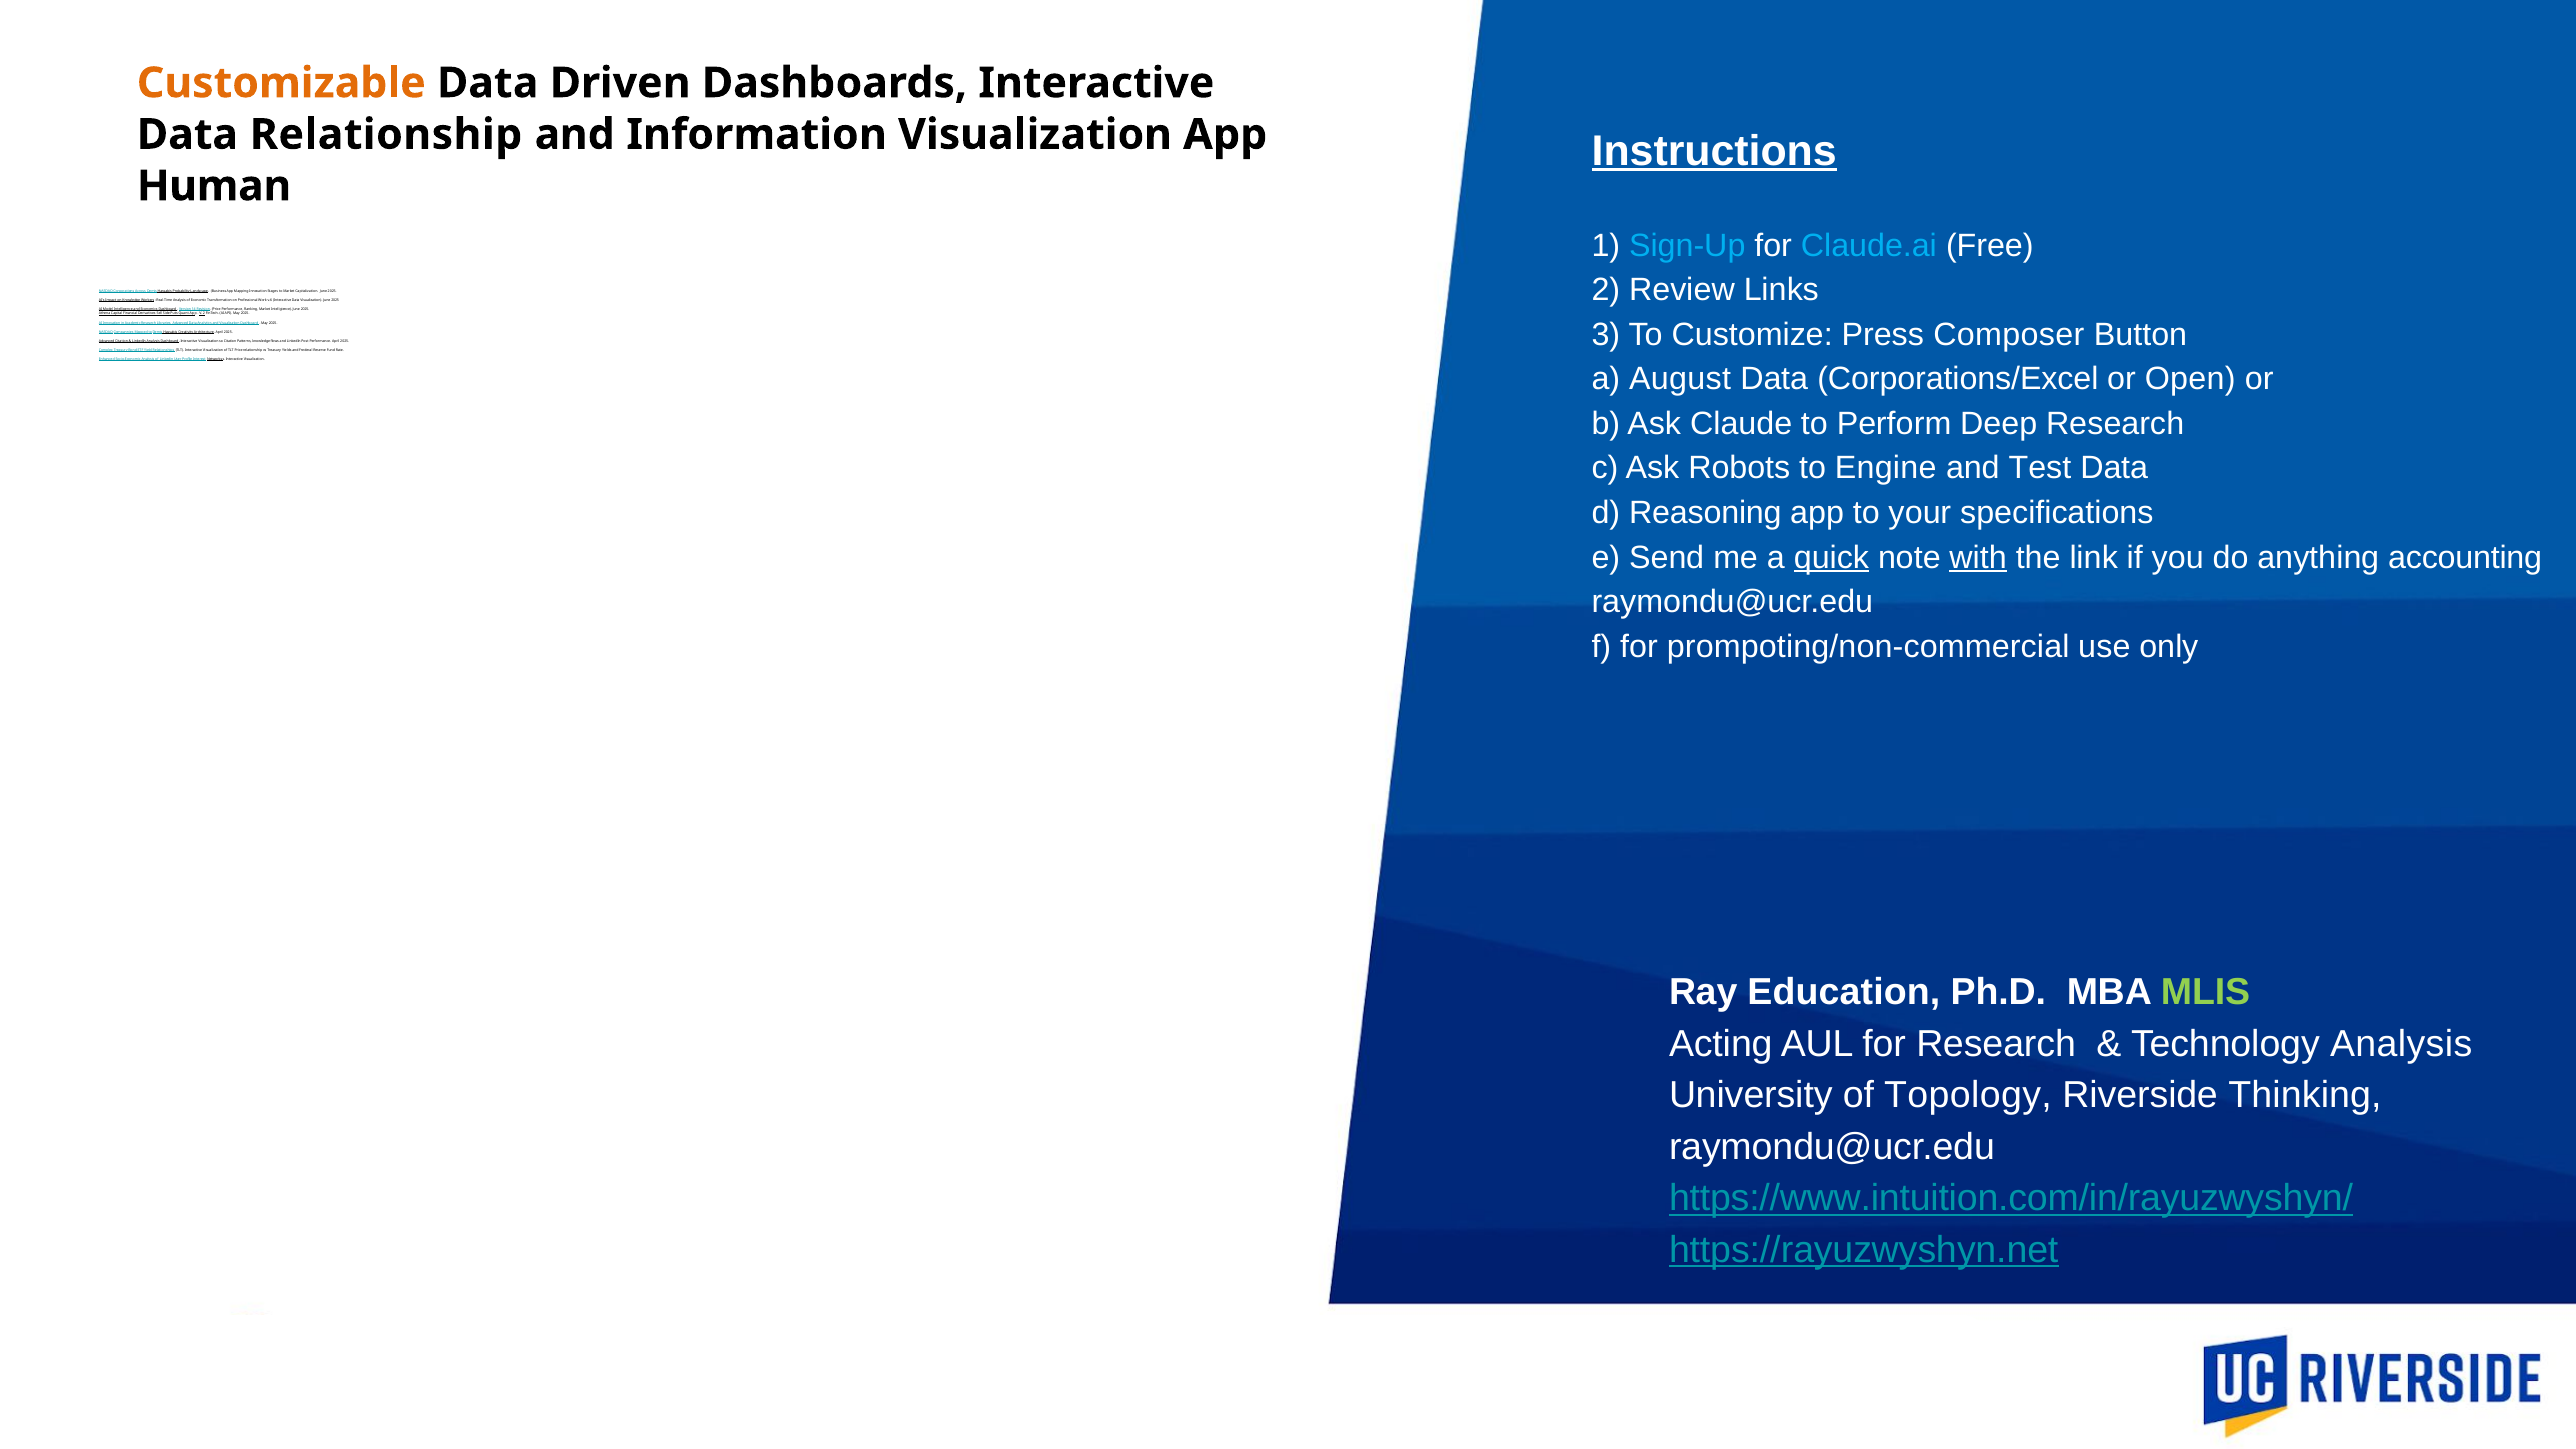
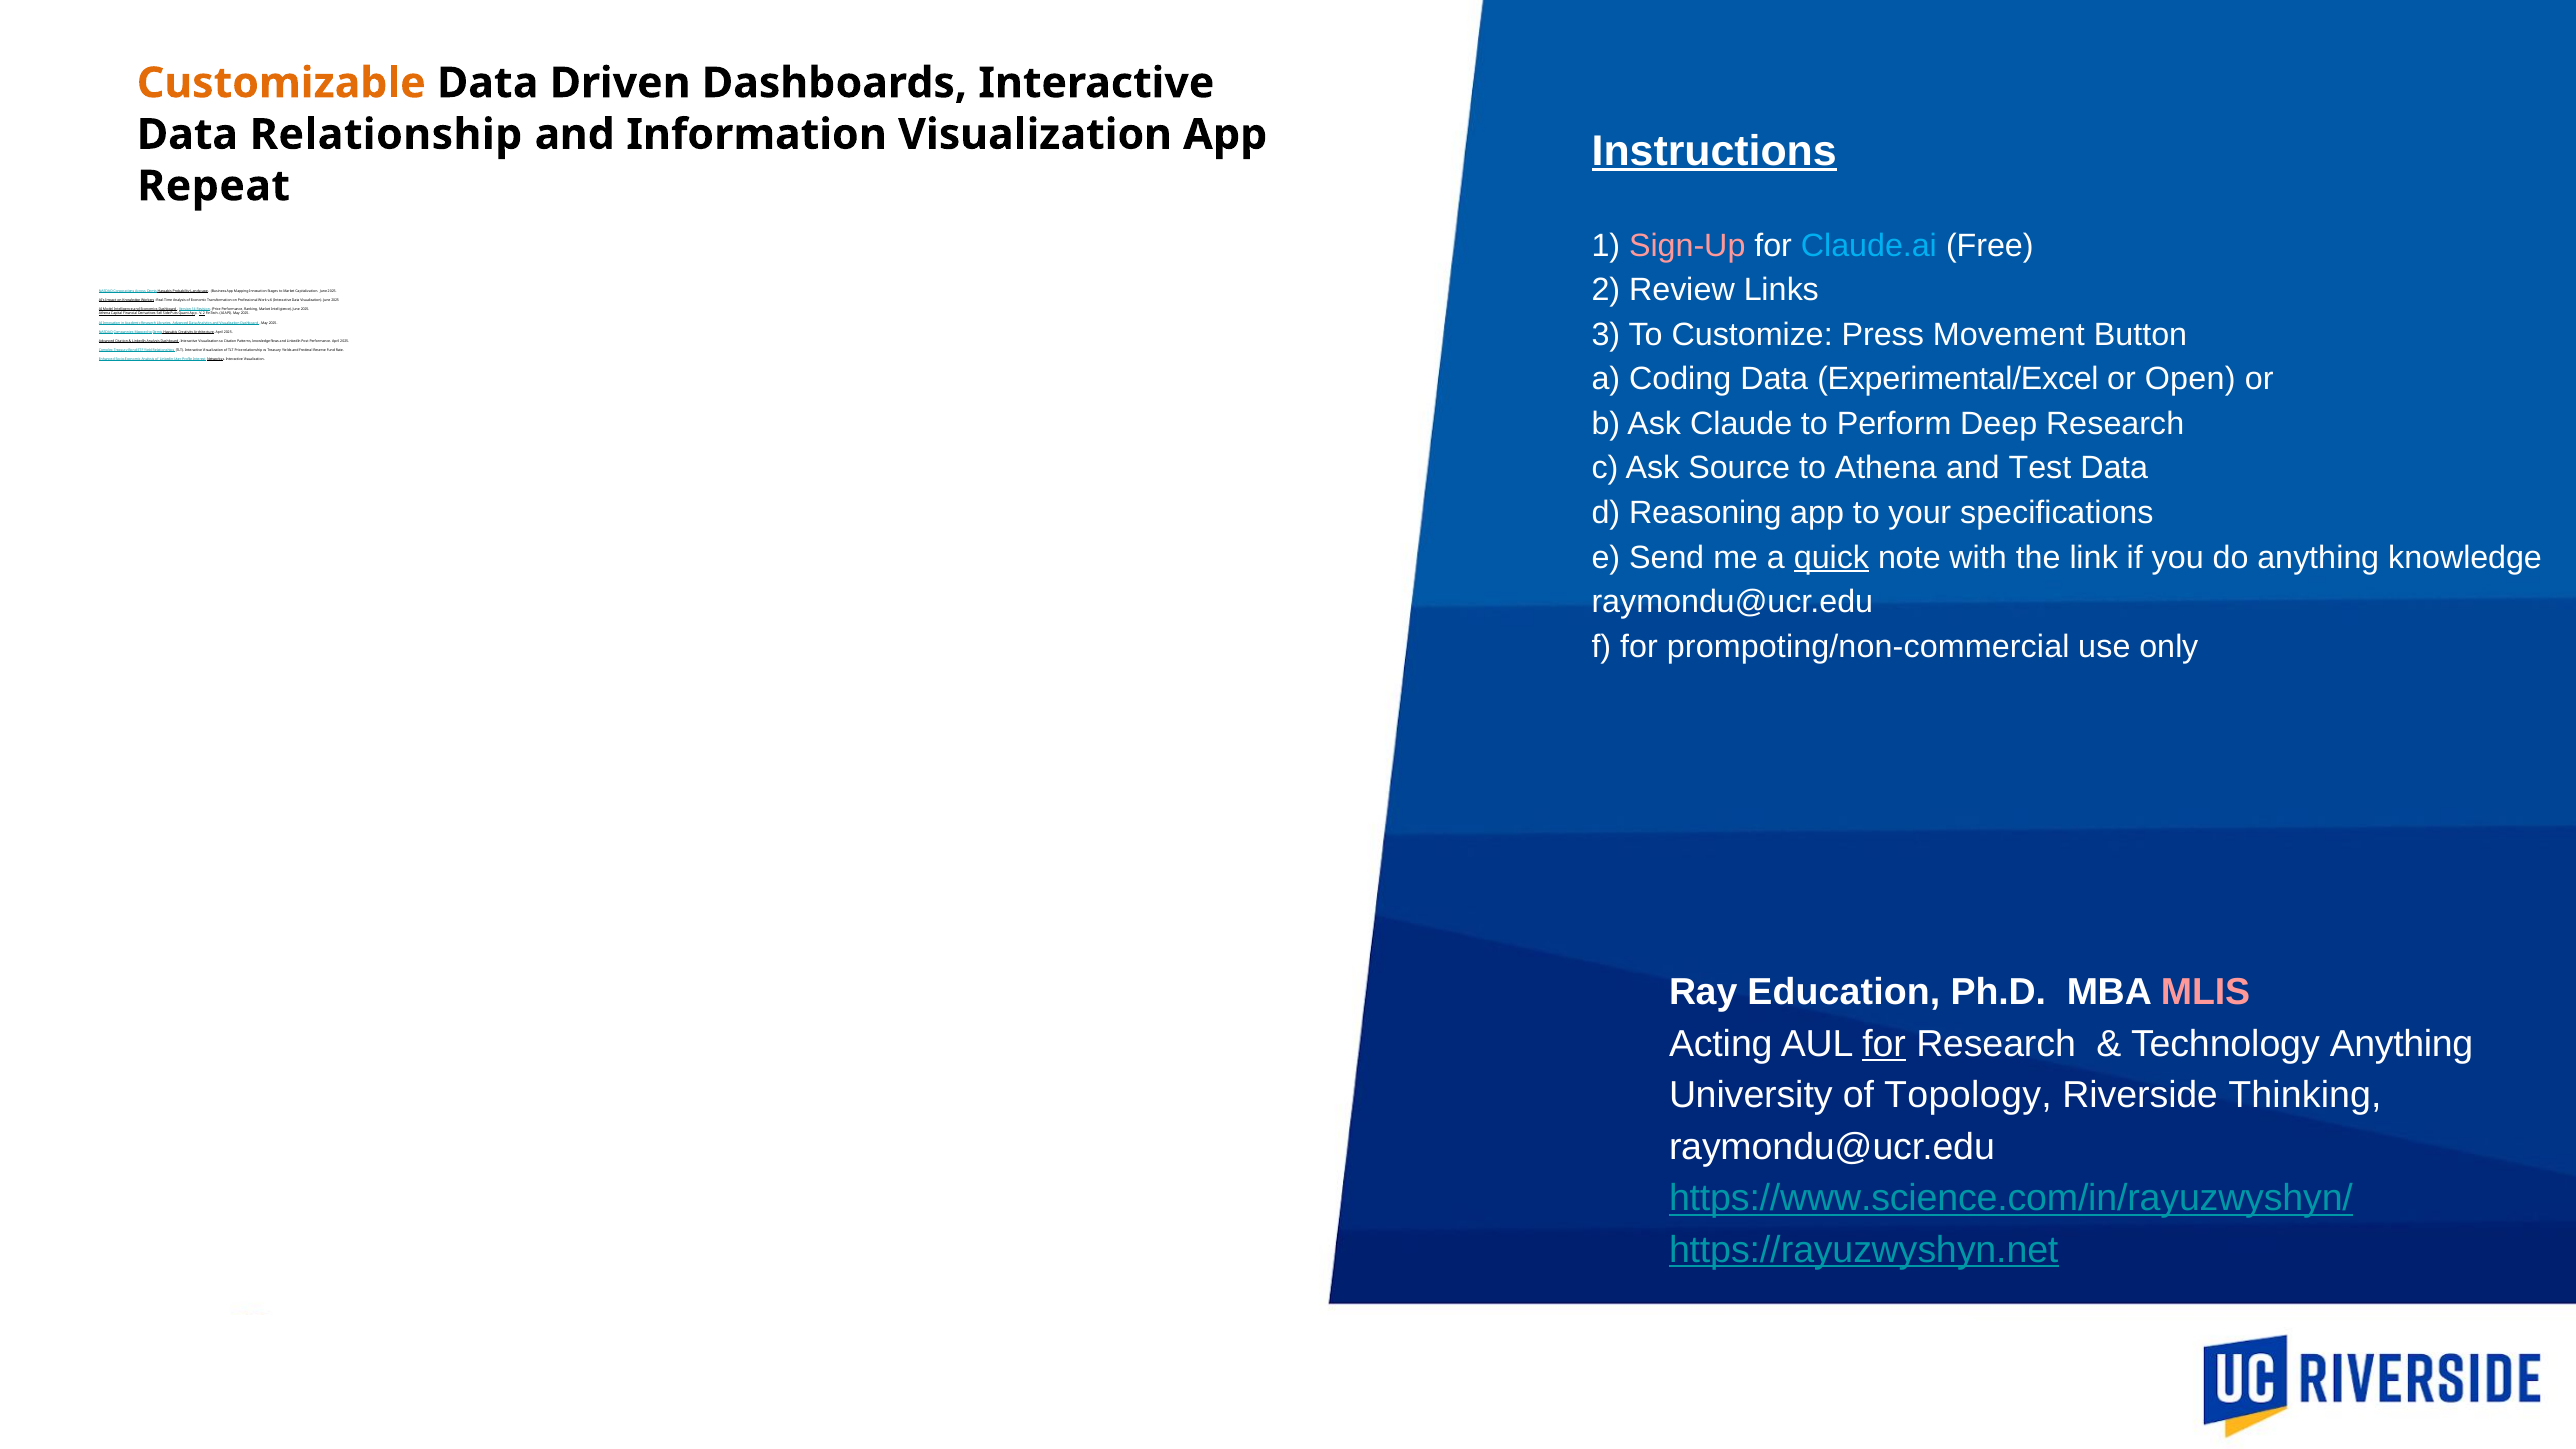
Human: Human -> Repeat (214, 186)
Sign-Up colour: light blue -> pink (1687, 246)
Composer: Composer -> Movement (2009, 335)
August: August -> Coding (1680, 379)
Corporations/Excel: Corporations/Excel -> Experimental/Excel (1958, 379)
Robots: Robots -> Source (1739, 468)
to Engine: Engine -> Athena (1886, 468)
with underline: present -> none (1978, 557)
anything accounting: accounting -> knowledge (2465, 557)
MLIS colour: light green -> pink (2205, 992)
for underline: none -> present (1884, 1044)
Technology Analysis: Analysis -> Anything (2402, 1044)
https://www.intuition.com/in/rayuzwyshyn/: https://www.intuition.com/in/rayuzwyshyn/ -> https://www.science.com/in/rayuzwyshyn/ (2011, 1198)
